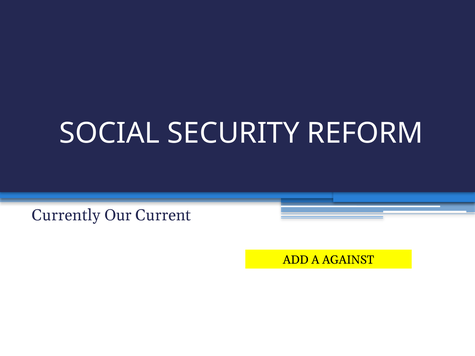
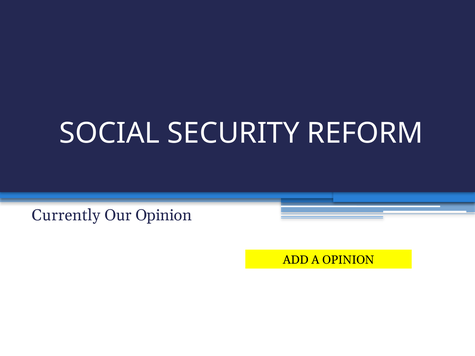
Our Current: Current -> Opinion (164, 216)
A AGAINST: AGAINST -> OPINION (348, 260)
